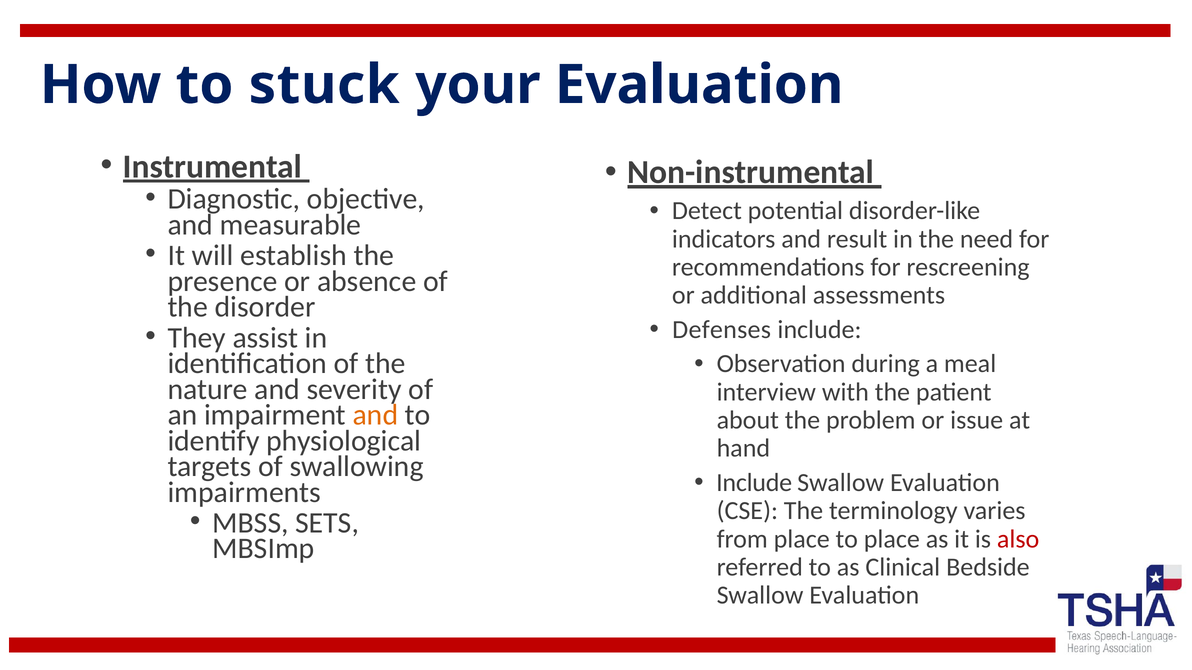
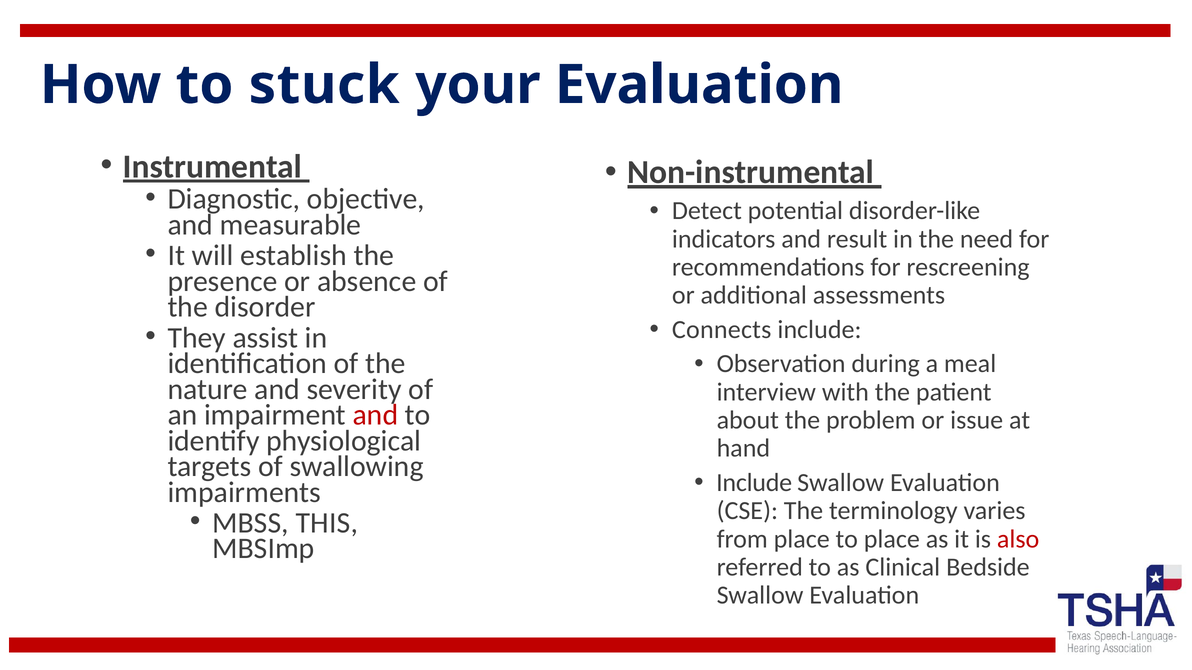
Defenses: Defenses -> Connects (722, 330)
and colour: orange -> red (375, 415)
SETS: SETS -> THIS (327, 523)
